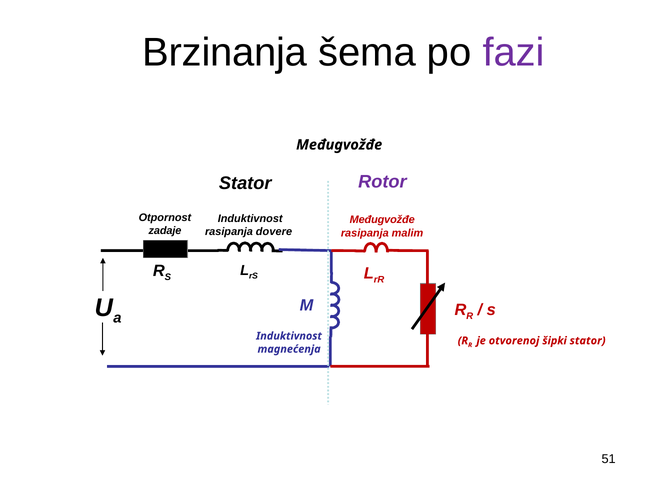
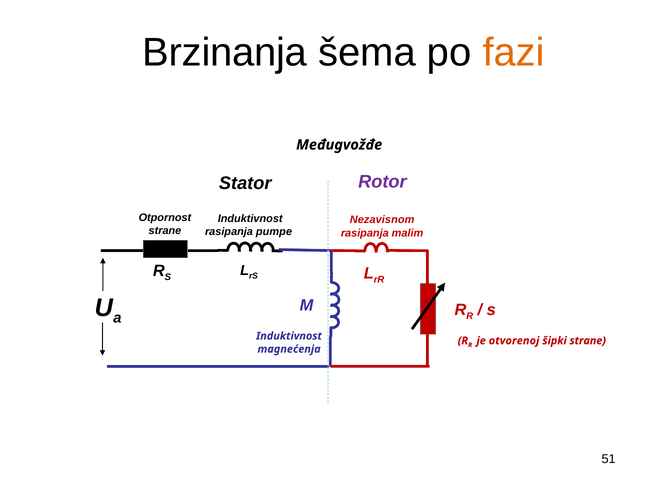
fazi colour: purple -> orange (514, 52)
Međugvožđe: Međugvožđe -> Nezavisnom (382, 220)
zadaje: zadaje -> strane (165, 231)
dovere: dovere -> pumpe (274, 232)
šipki stator: stator -> strane (588, 341)
